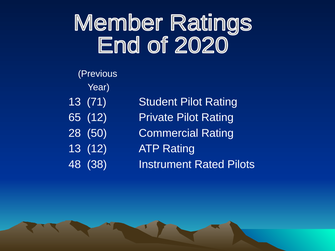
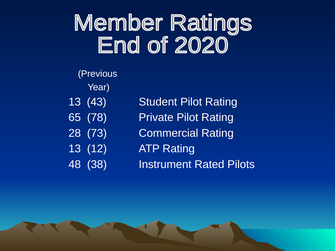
71: 71 -> 43 (97, 102)
65 12: 12 -> 78 (97, 118)
50: 50 -> 73 (97, 133)
